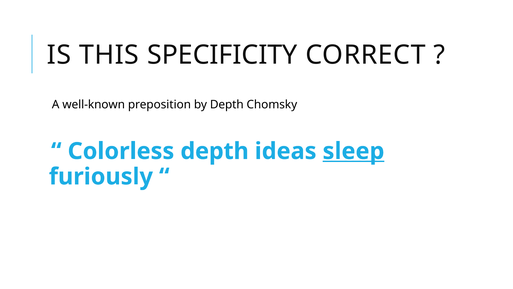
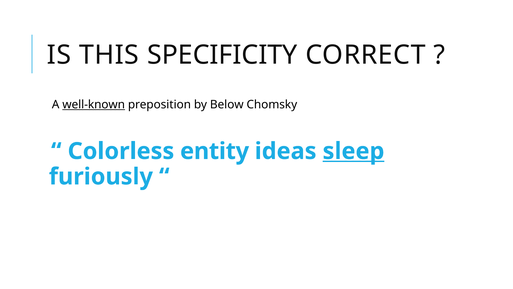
well-known underline: none -> present (94, 104)
by Depth: Depth -> Below (227, 104)
Colorless depth: depth -> entity (215, 151)
